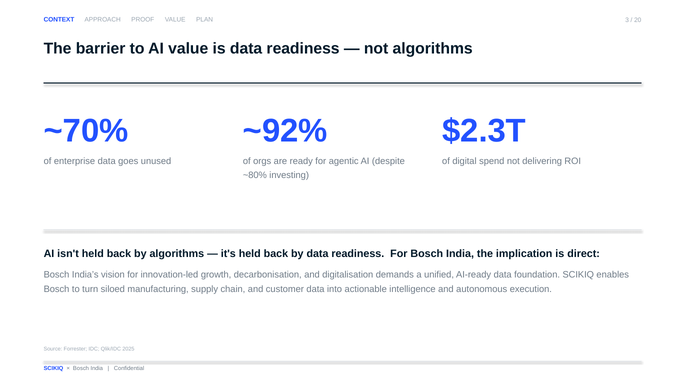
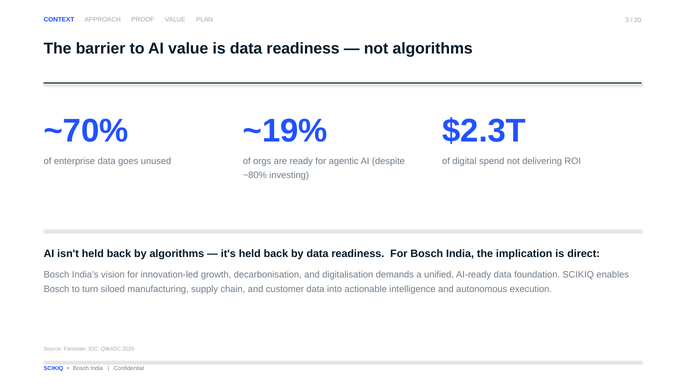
~92%: ~92% -> ~19% (285, 131)
